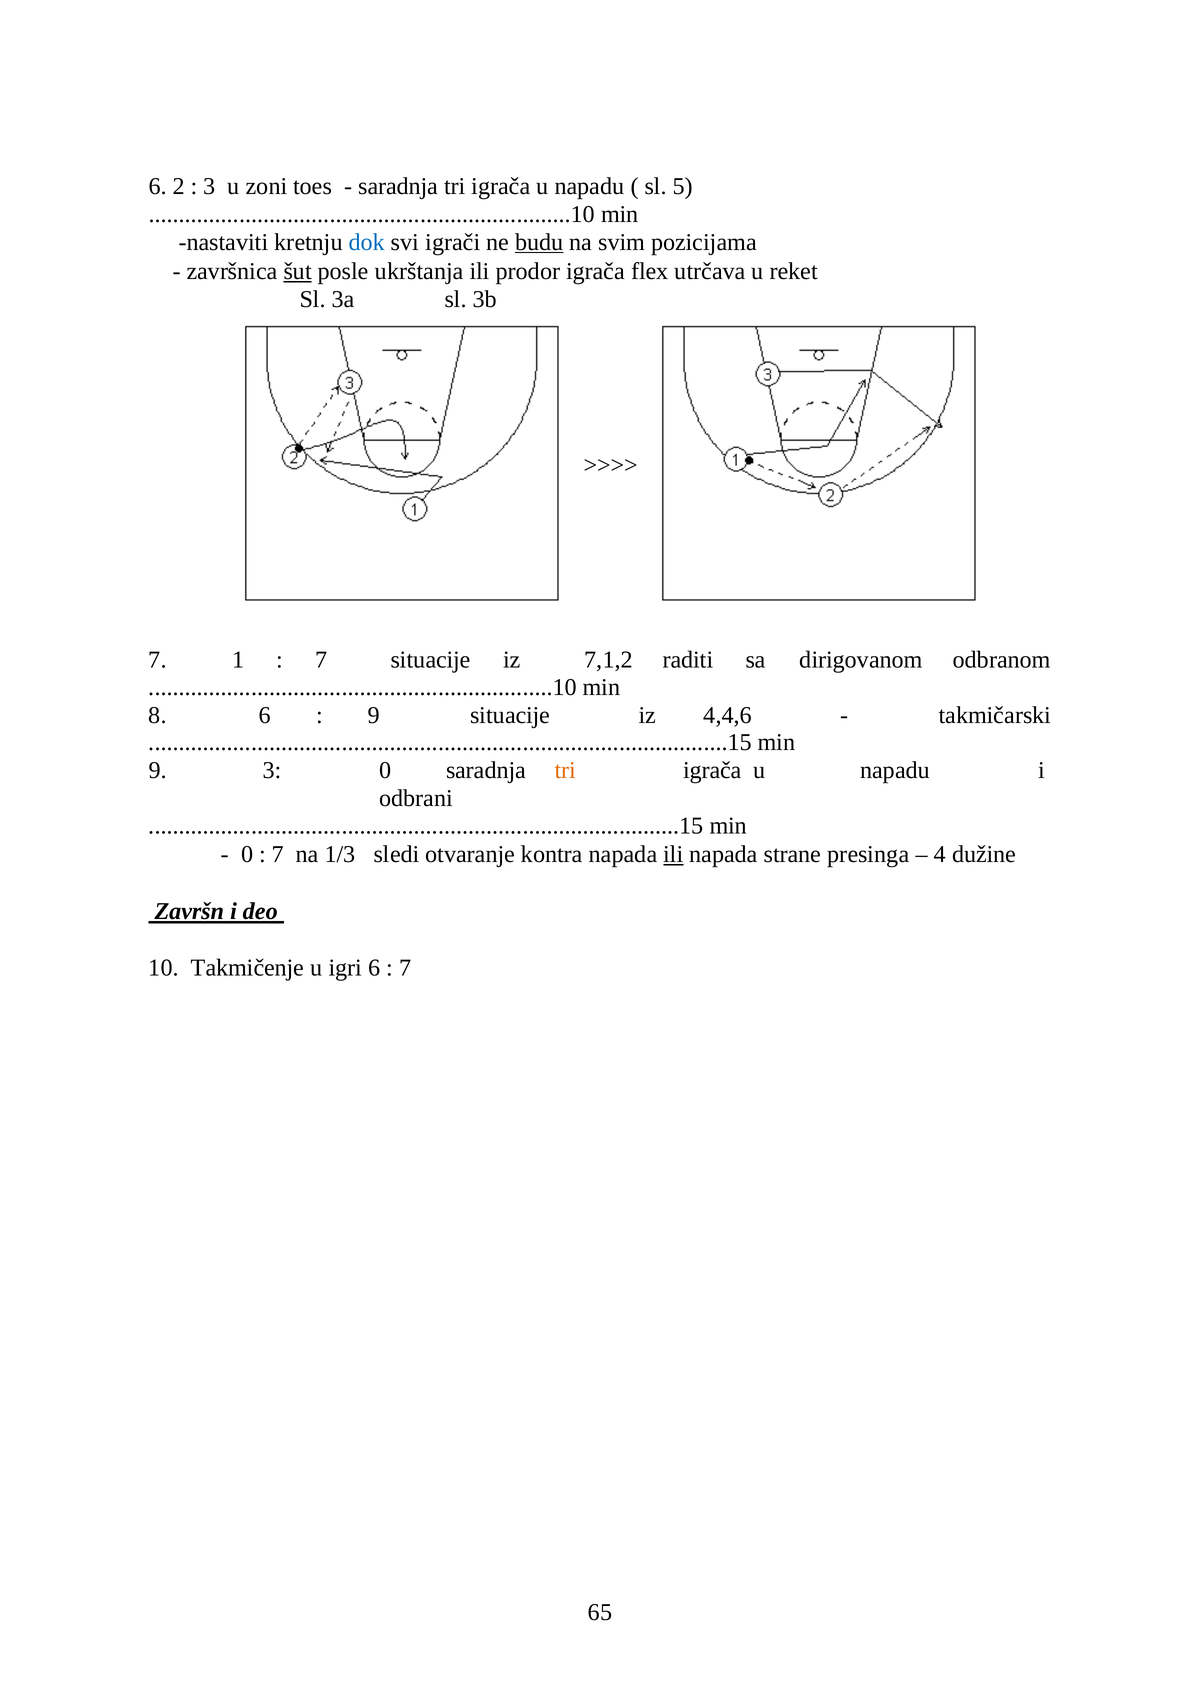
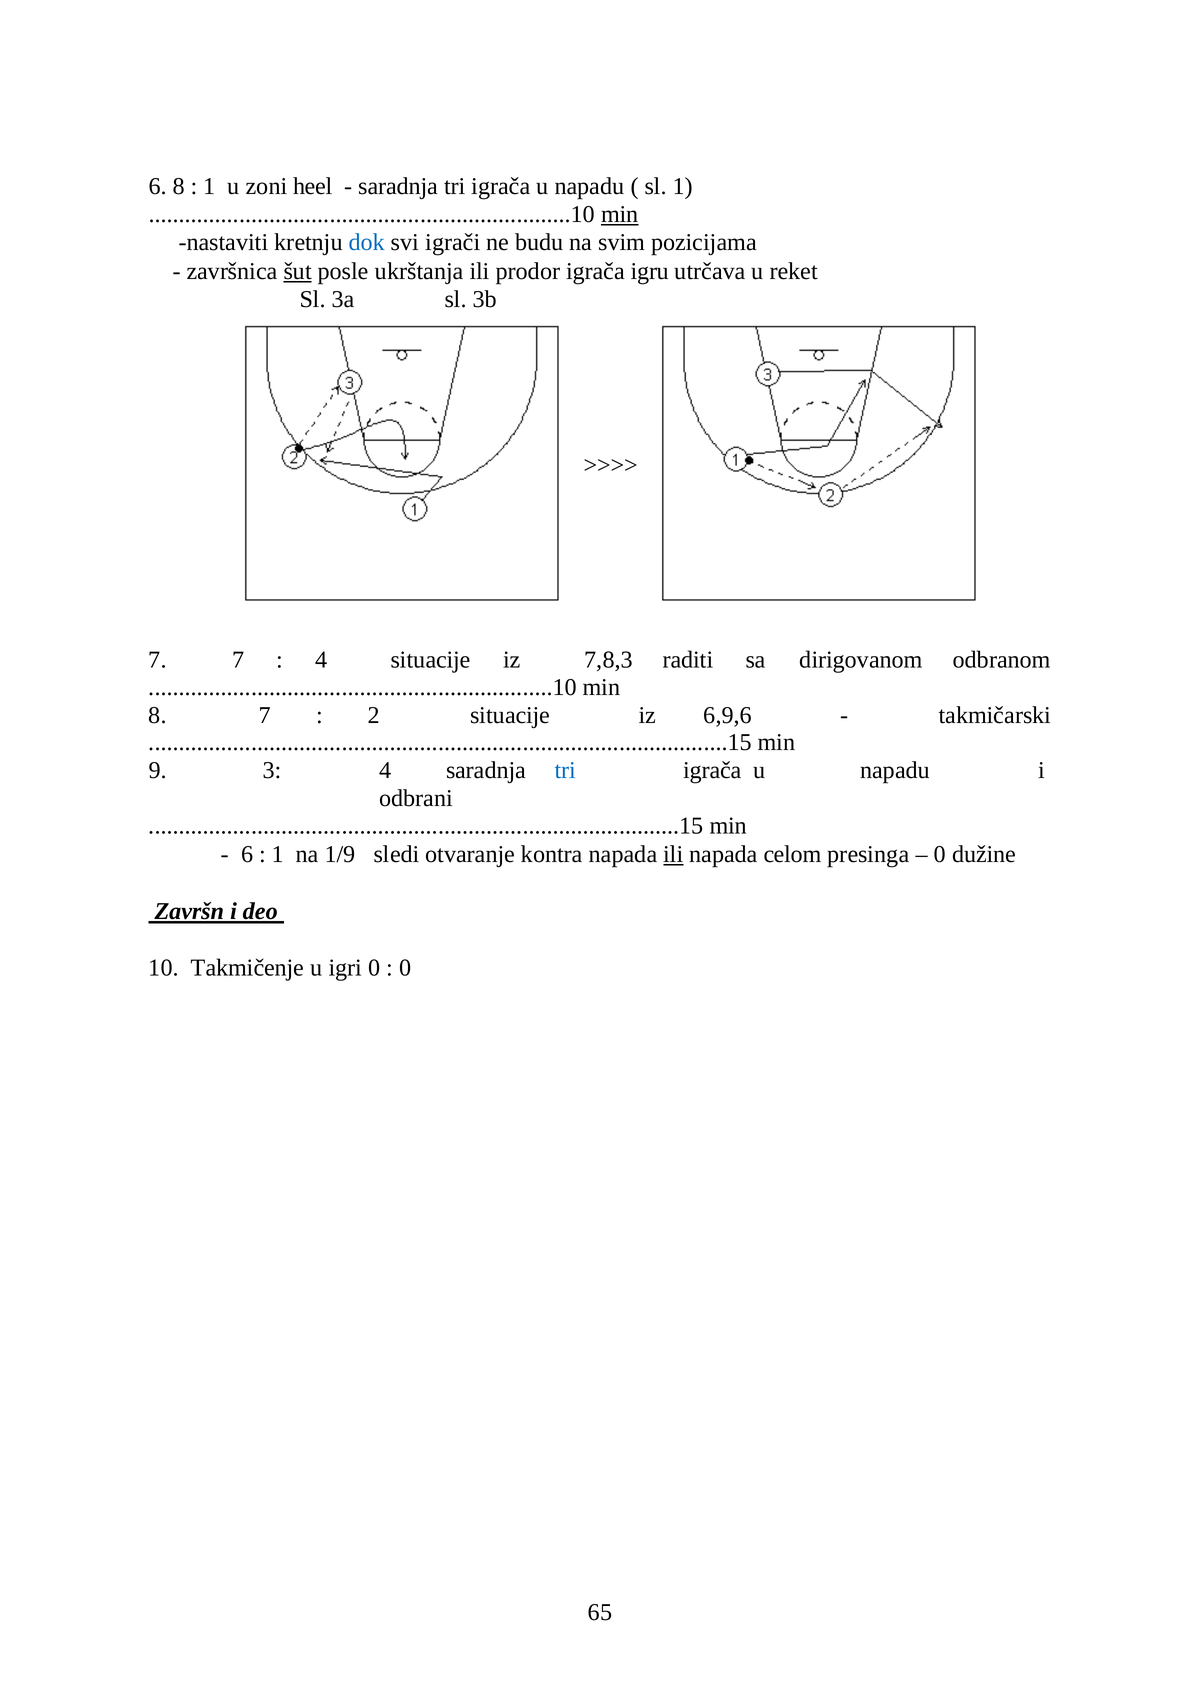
6 2: 2 -> 8 (179, 187)
3: 3 -> 1 (209, 187)
toes: toes -> heel (313, 187)
sl 5: 5 -> 1 (683, 187)
min underline: none -> present (620, 214)
budu underline: present -> none (539, 242)
flex: flex -> igru (650, 271)
7 1: 1 -> 7 (238, 660)
7: 7 -> 4 (321, 660)
7,1,2: 7,1,2 -> 7,8,3 (609, 660)
8 6: 6 -> 7 (265, 716)
9: 9 -> 2 (374, 716)
4,4,6: 4,4,6 -> 6,9,6 (728, 716)
3 0: 0 -> 4 (385, 771)
tri colour: orange -> blue (565, 771)
0: 0 -> 6 (247, 855)
7: 7 -> 1 (278, 855)
1/3: 1/3 -> 1/9 (340, 855)
strane: strane -> celom (793, 855)
4: 4 -> 0 (940, 855)
igri 6: 6 -> 0 (374, 968)
7: 7 -> 0 (405, 968)
